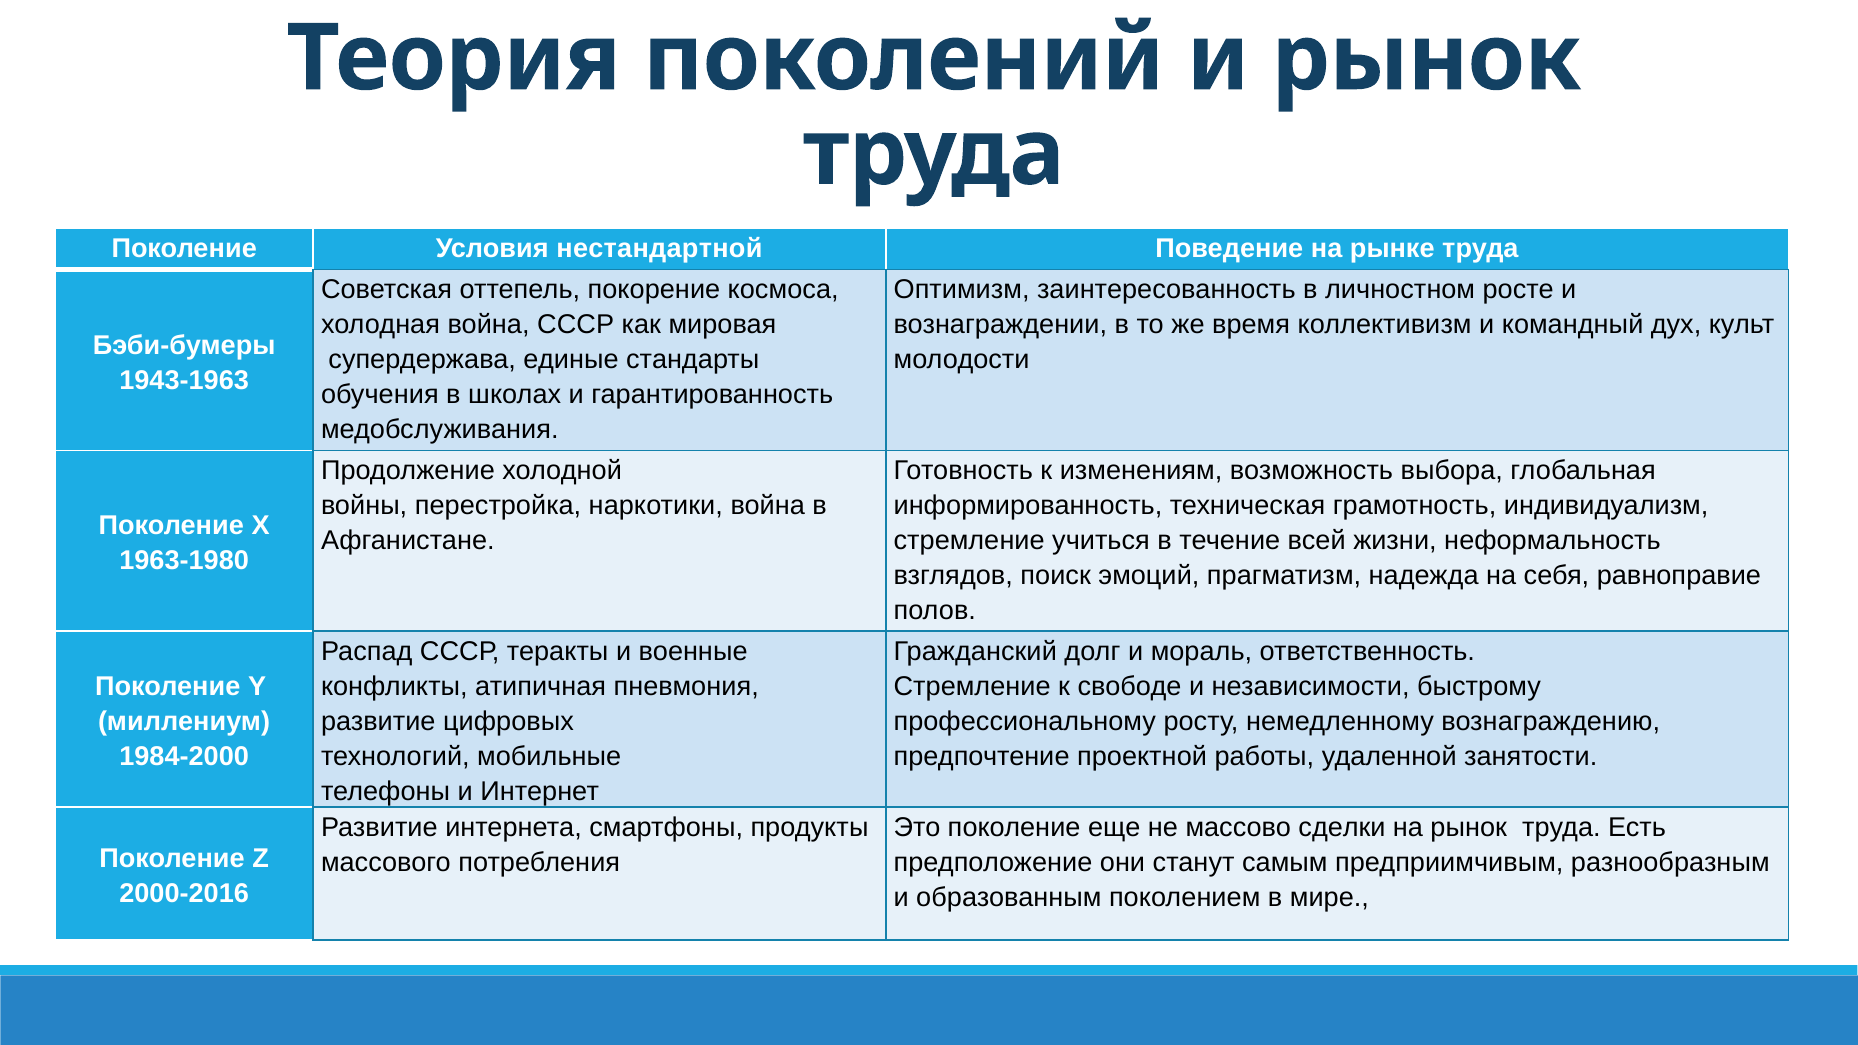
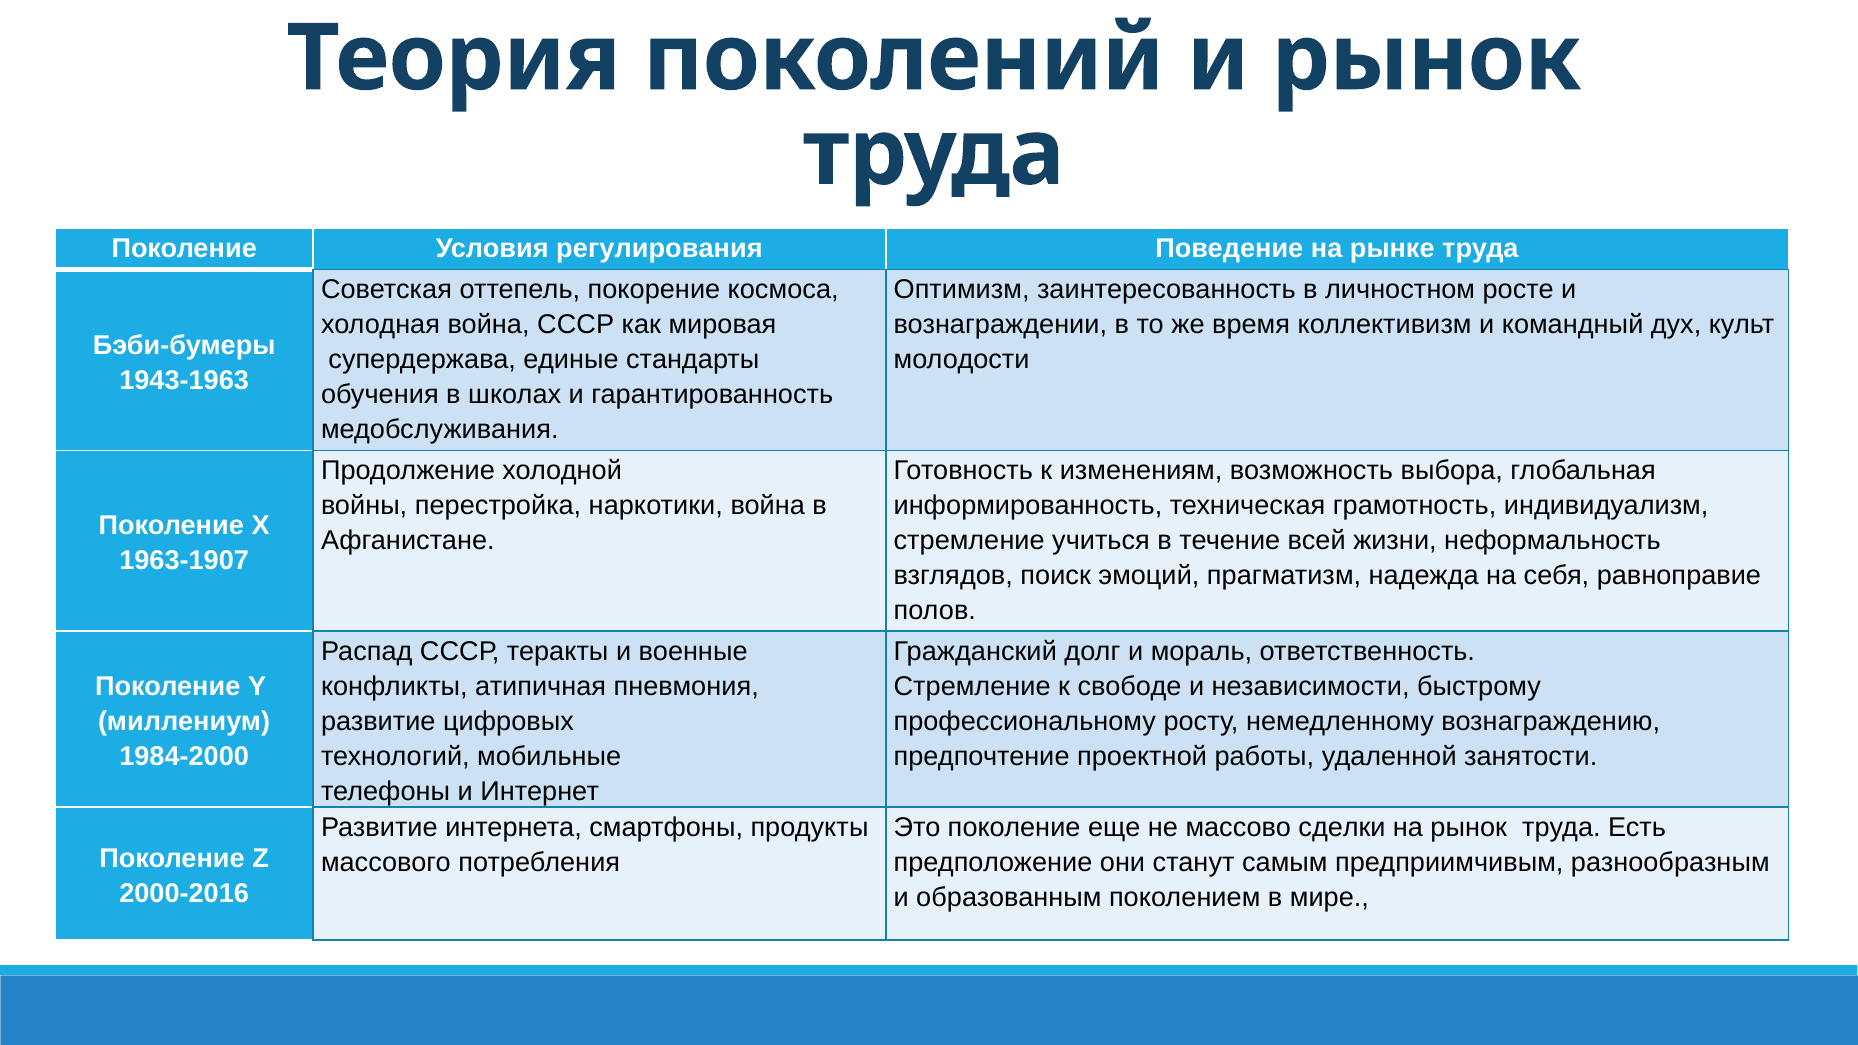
нестандартной: нестандартной -> регулирования (659, 249)
1963-1980: 1963-1980 -> 1963-1907 (184, 561)
